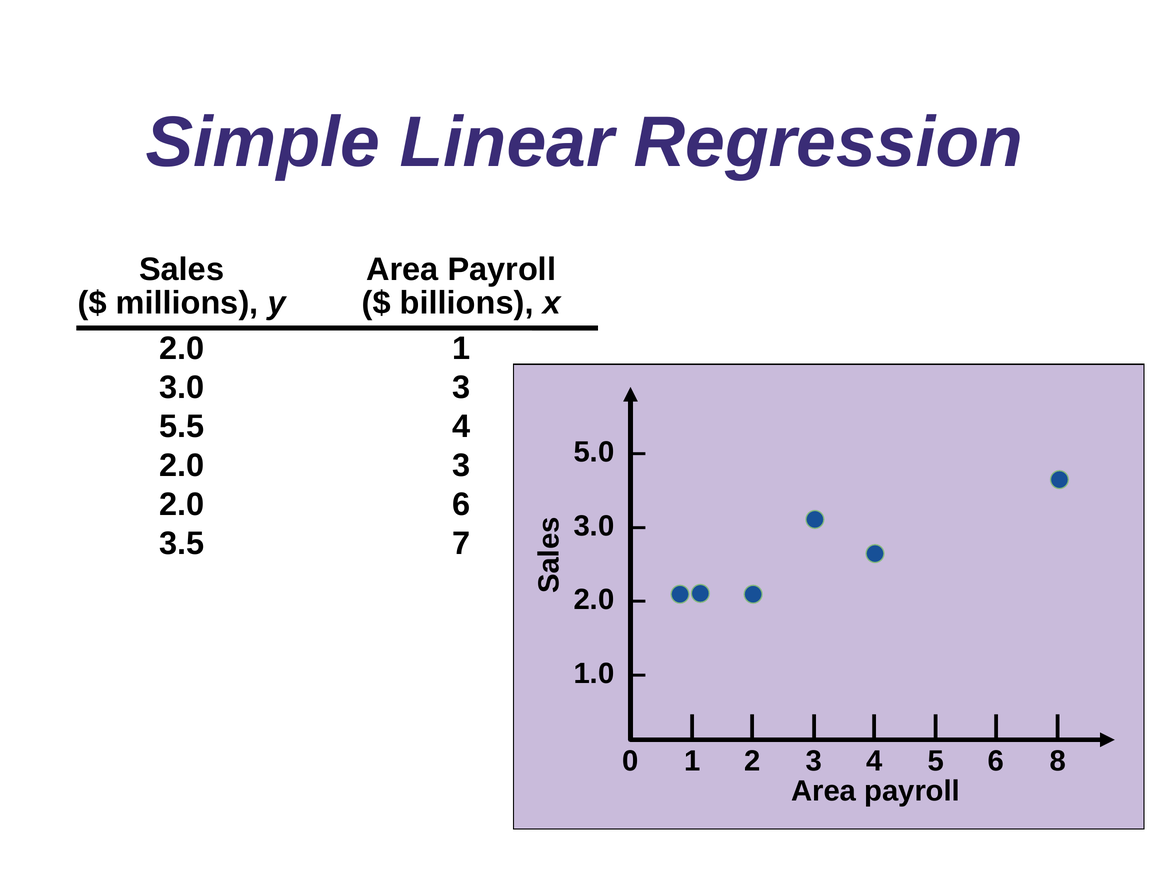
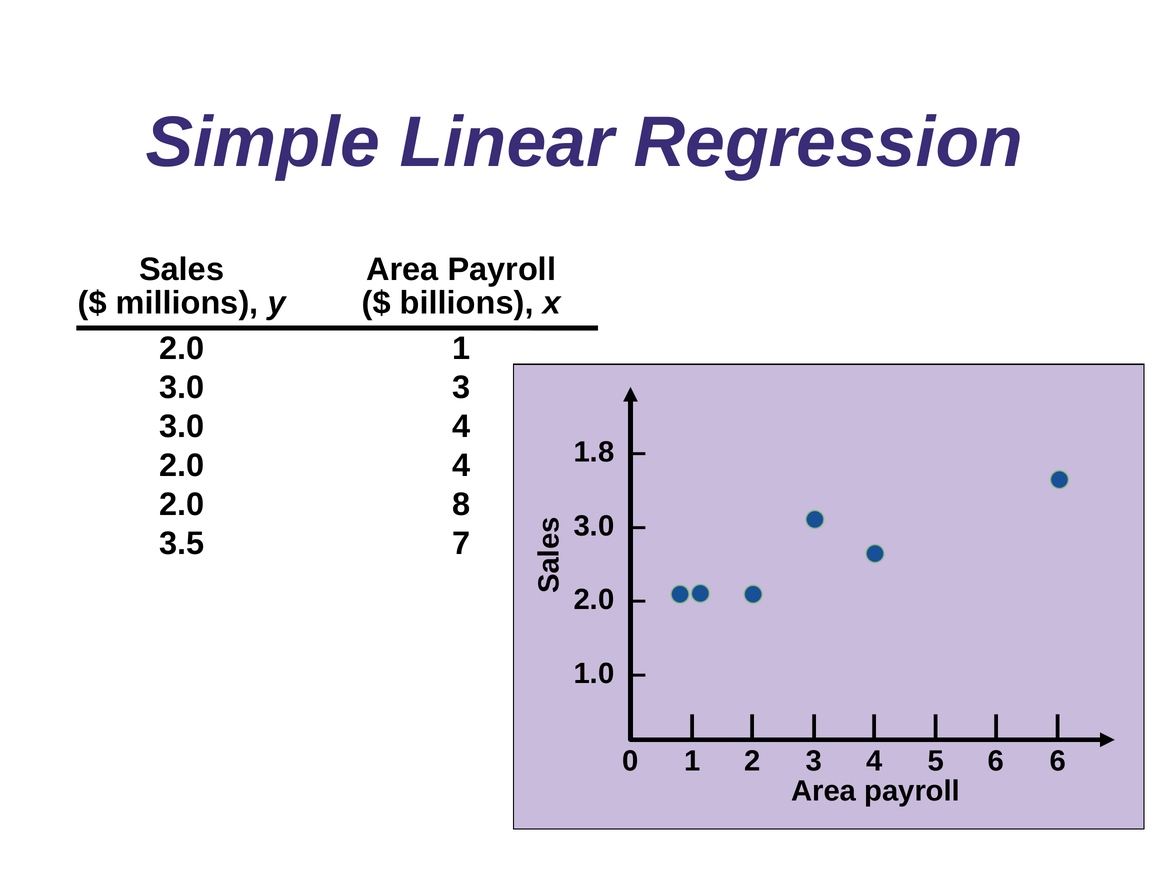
5.5: 5.5 -> 3.0 (182, 426)
5.0: 5.0 -> 1.8 (594, 452)
2.0 3: 3 -> 4 (461, 465)
2.0 6: 6 -> 8 (461, 504)
6 8: 8 -> 6 (1058, 761)
